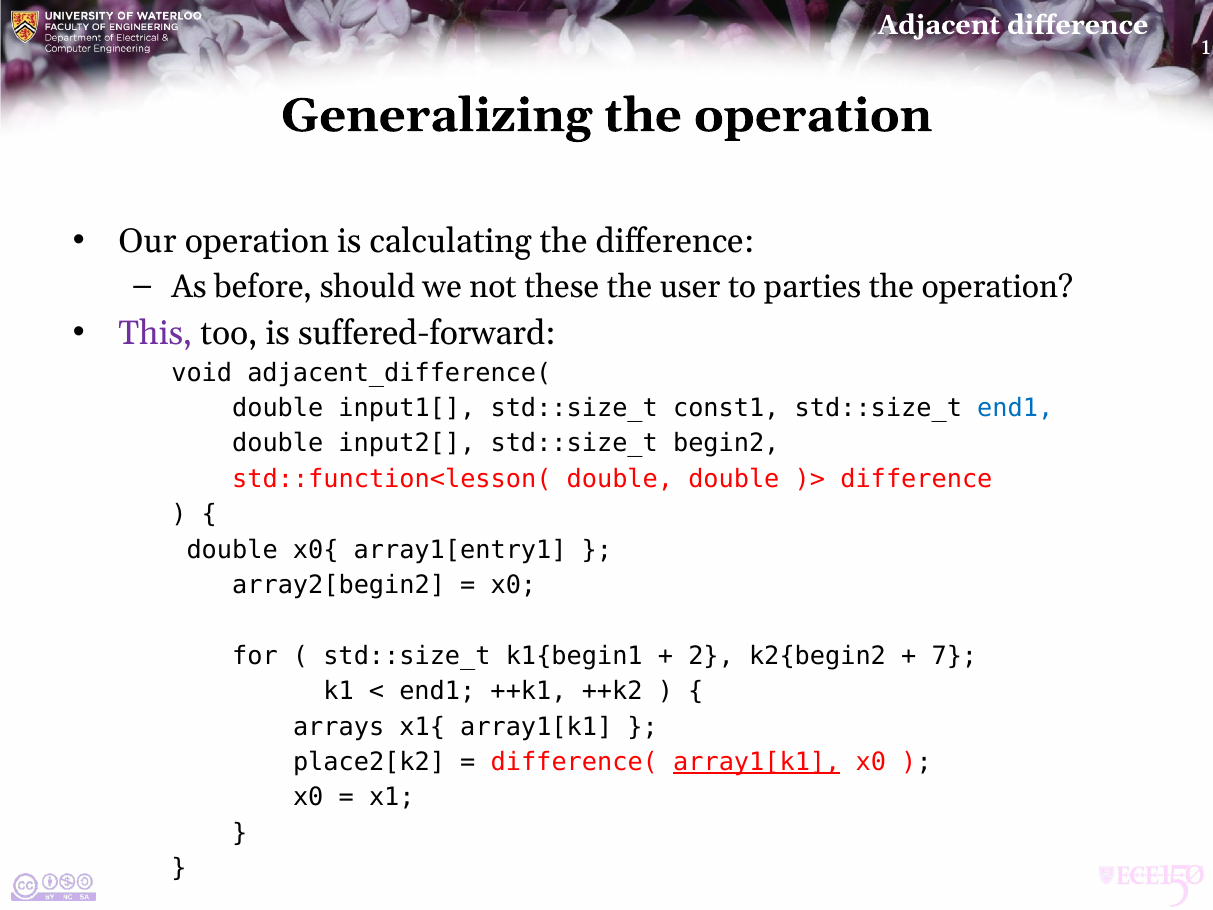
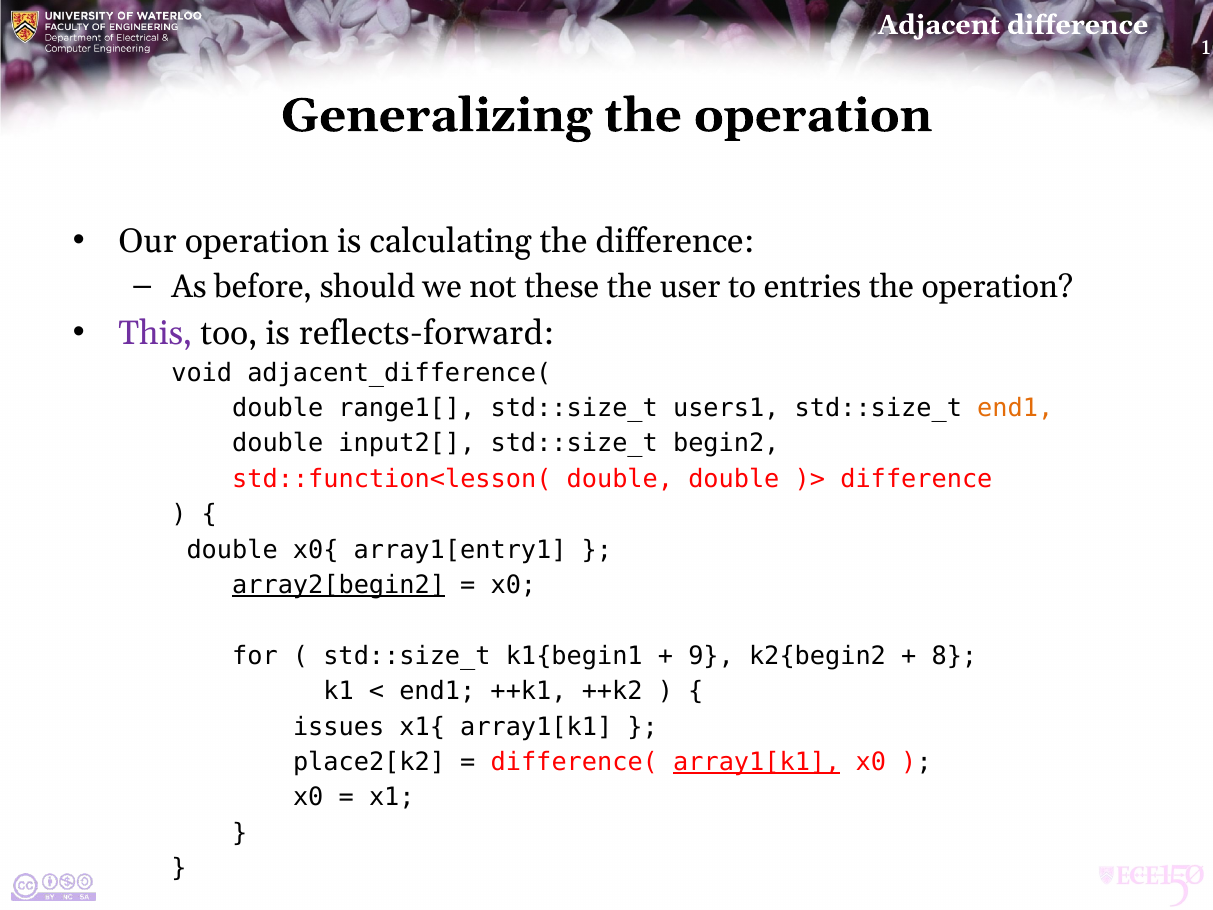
parties: parties -> entries (813, 287)
suffered-forward: suffered-forward -> reflects-forward (426, 333)
input1[: input1[ -> range1[ (407, 408)
const1: const1 -> users1 (726, 408)
end1 colour: blue -> orange (1015, 408)
array2[begin2 underline: none -> present (339, 585)
2: 2 -> 9 (711, 656)
7: 7 -> 8 (954, 656)
arrays: arrays -> issues (339, 727)
